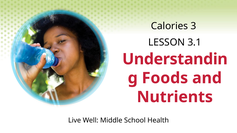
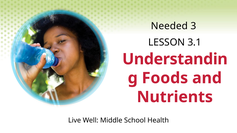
Calories: Calories -> Needed (169, 26)
